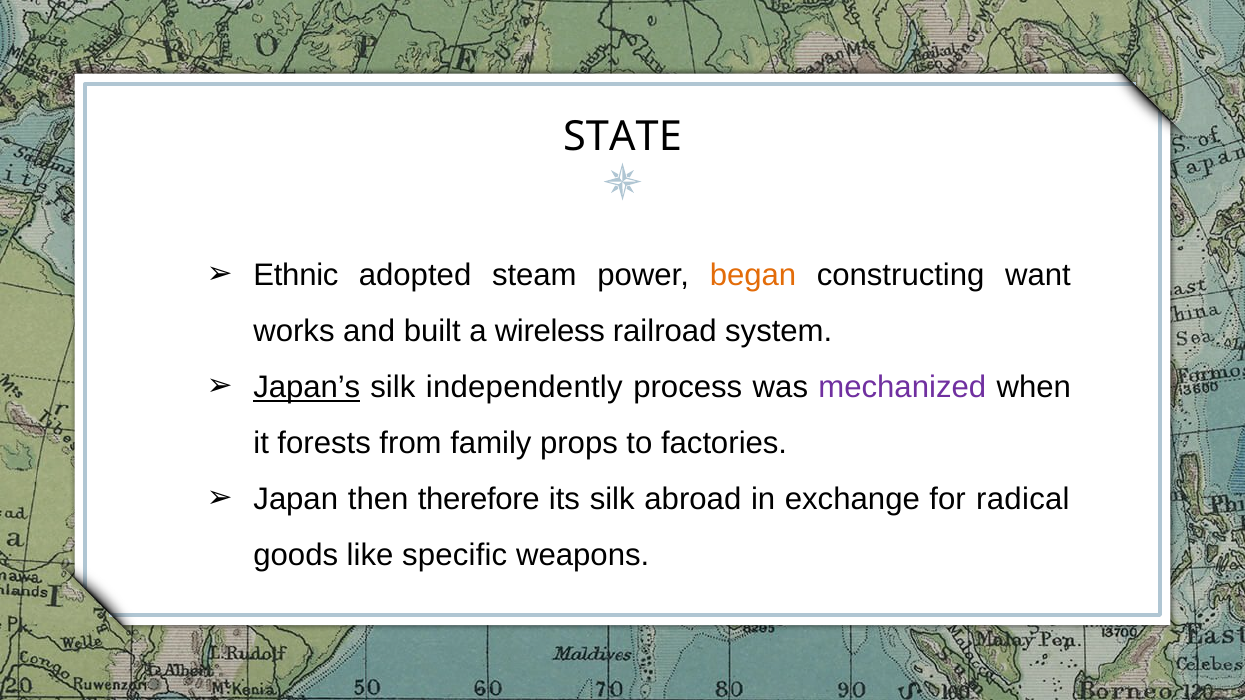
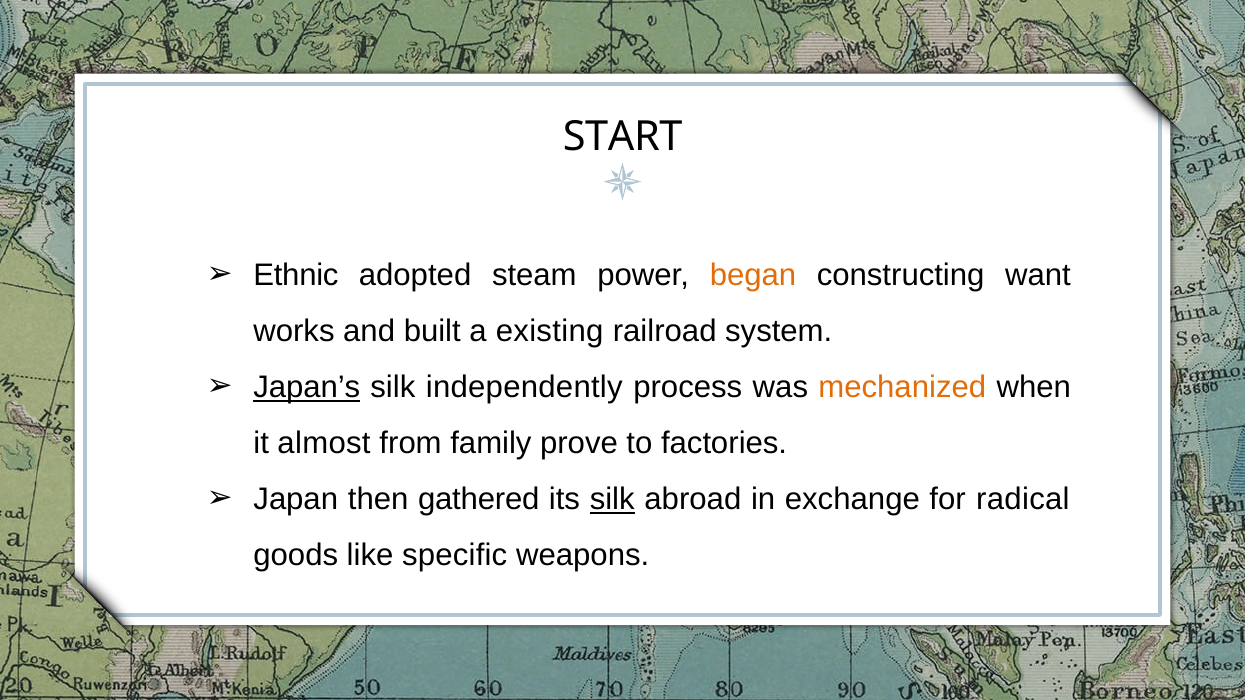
STATE: STATE -> START (623, 137)
wireless: wireless -> existing (550, 331)
mechanized colour: purple -> orange (902, 387)
forests: forests -> almost (324, 444)
props: props -> prove (579, 444)
therefore: therefore -> gathered (479, 500)
silk underline: none -> present (612, 500)
